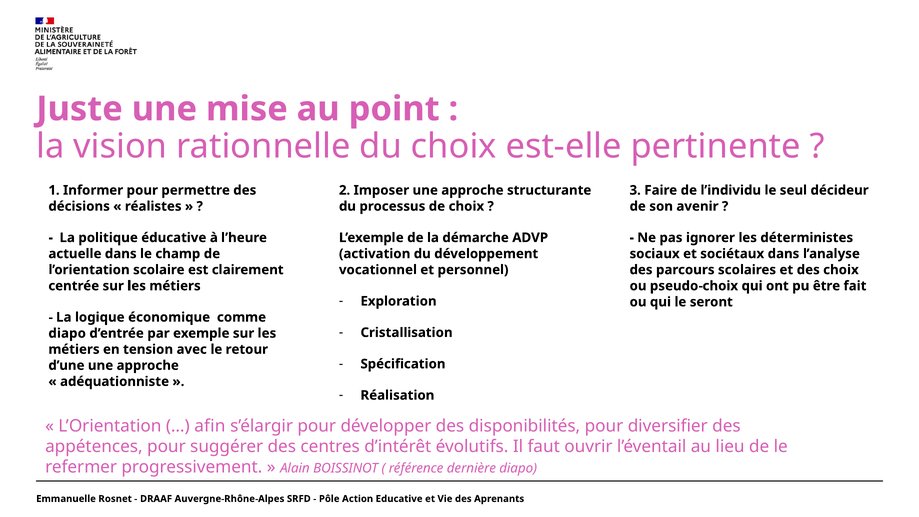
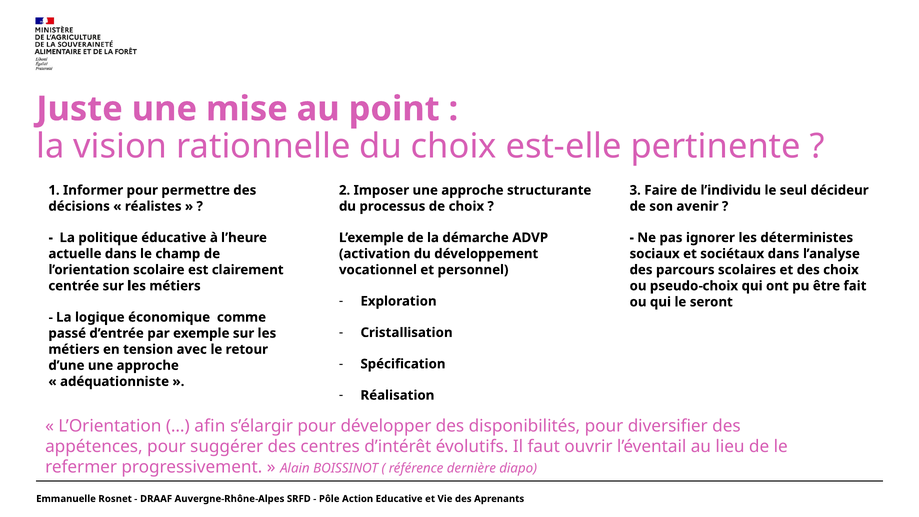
diapo: diapo -> passé (67, 333)
